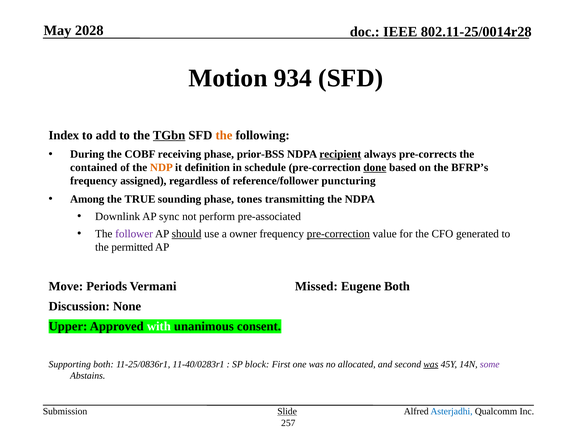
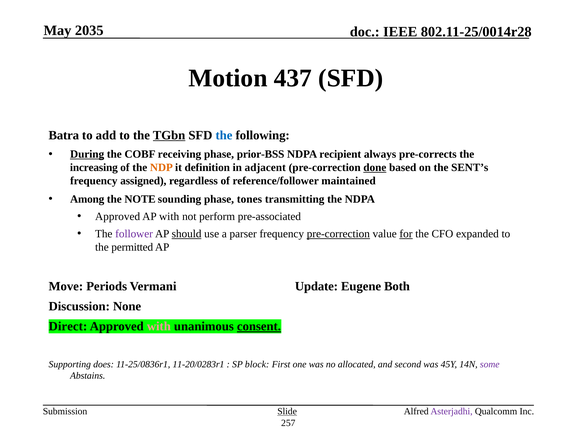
2028: 2028 -> 2035 (89, 30)
934: 934 -> 437 (293, 78)
Index: Index -> Batra (64, 135)
the colour: orange -> blue (224, 135)
During underline: none -> present (87, 154)
recipient underline: present -> none (340, 154)
contained: contained -> increasing (94, 168)
schedule: schedule -> adjacent (265, 168)
BFRP’s: BFRP’s -> SENT’s (470, 168)
puncturing: puncturing -> maintained (349, 181)
TRUE: TRUE -> NOTE (140, 199)
Downlink: Downlink -> Approved (118, 216)
AP sync: sync -> with (169, 216)
owner: owner -> parser (243, 234)
for underline: none -> present (406, 234)
generated: generated -> expanded (477, 234)
Missed: Missed -> Update (316, 286)
Upper: Upper -> Direct (68, 326)
with colour: white -> pink (159, 326)
consent underline: none -> present (259, 326)
Supporting both: both -> does (104, 364)
11-40/0283r1: 11-40/0283r1 -> 11-20/0283r1 (198, 364)
was underline: present -> none (431, 364)
Asterjadhi colour: blue -> purple (452, 411)
